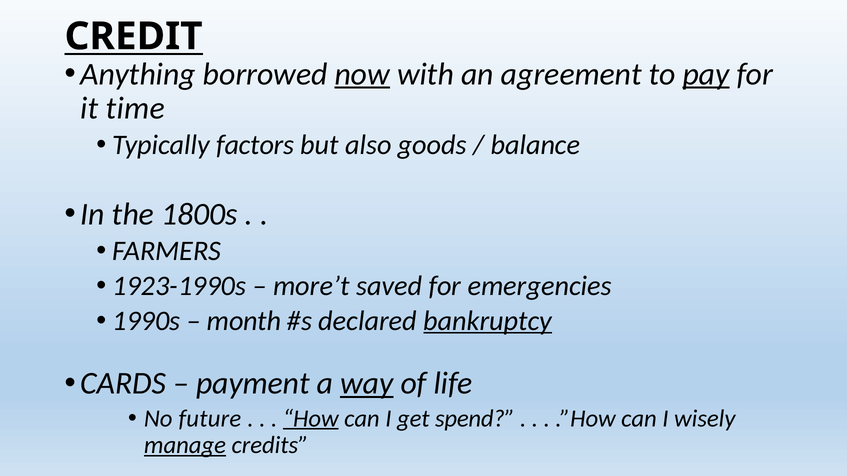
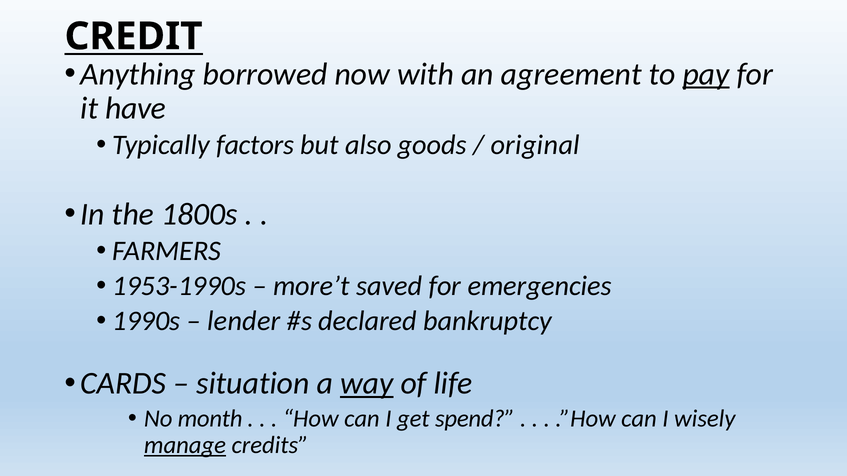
now underline: present -> none (362, 74)
time: time -> have (136, 108)
balance: balance -> original (535, 145)
1923-1990s: 1923-1990s -> 1953-1990s (179, 286)
month: month -> lender (244, 321)
bankruptcy underline: present -> none (488, 321)
payment: payment -> situation (253, 384)
future: future -> month (210, 419)
How underline: present -> none (311, 419)
